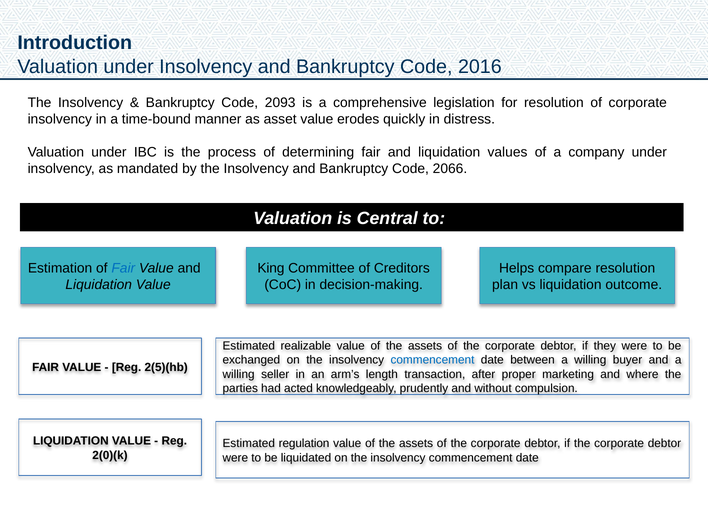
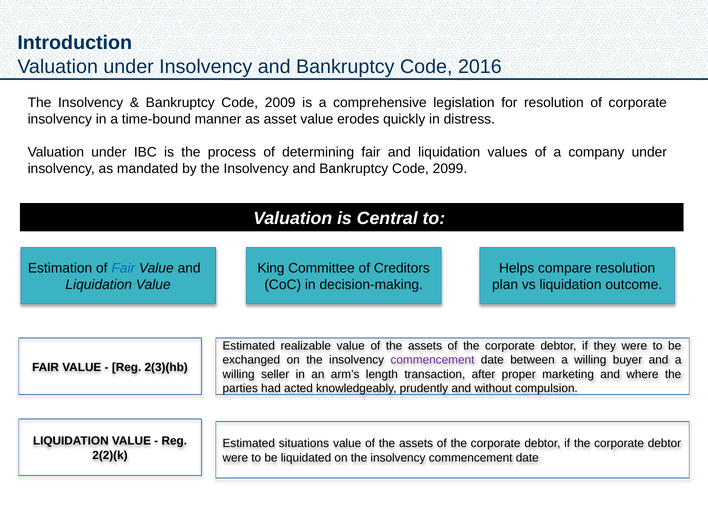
2093: 2093 -> 2009 (280, 103)
2066: 2066 -> 2099 (450, 169)
commencement colour: blue -> purple (432, 360)
2(5)(hb: 2(5)(hb -> 2(3)(hb (166, 367)
regulation: regulation -> situations (304, 443)
2(0)(k: 2(0)(k -> 2(2)(k (110, 455)
